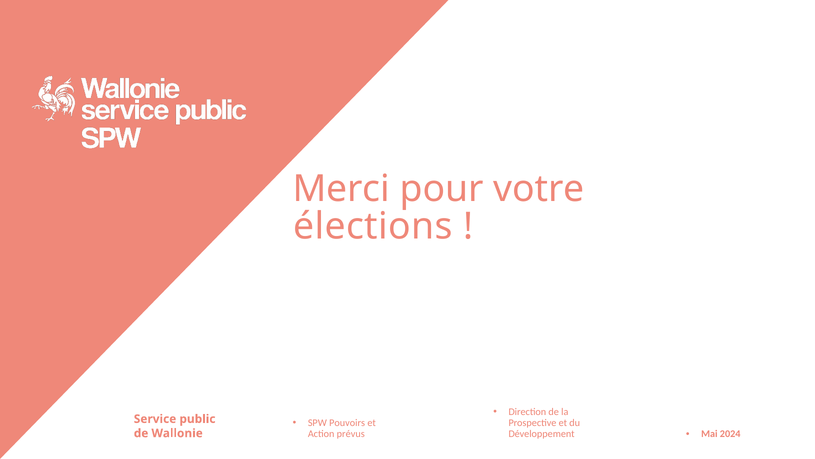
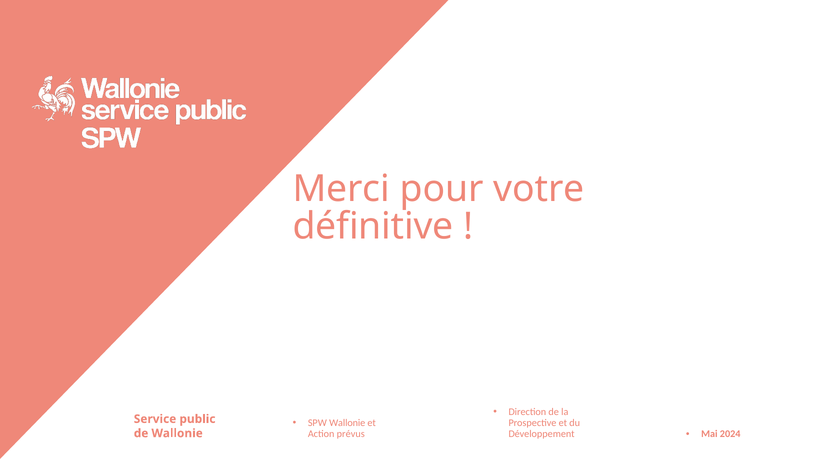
élections: élections -> définitive (373, 226)
SPW Pouvoirs: Pouvoirs -> Wallonie (347, 423)
